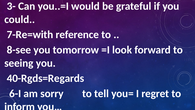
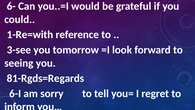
3-: 3- -> 6- (11, 6)
7-Re=with: 7-Re=with -> 1-Re=with (30, 35)
8-see: 8-see -> 3-see (19, 50)
40-Rgds=Regards: 40-Rgds=Regards -> 81-Rgds=Regards (45, 78)
